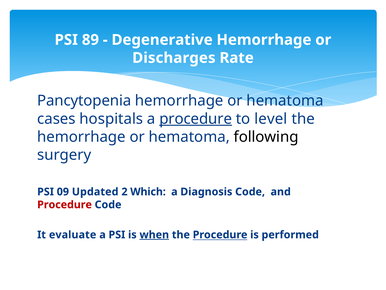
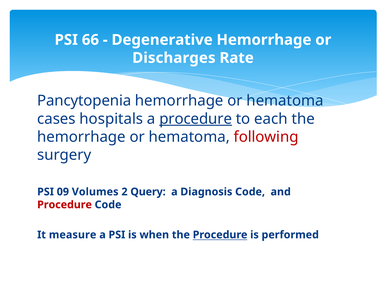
89: 89 -> 66 (90, 40)
level: level -> each (271, 119)
following colour: black -> red (266, 137)
Updated: Updated -> Volumes (95, 191)
Which: Which -> Query (148, 191)
evaluate: evaluate -> measure (73, 234)
when underline: present -> none (154, 234)
